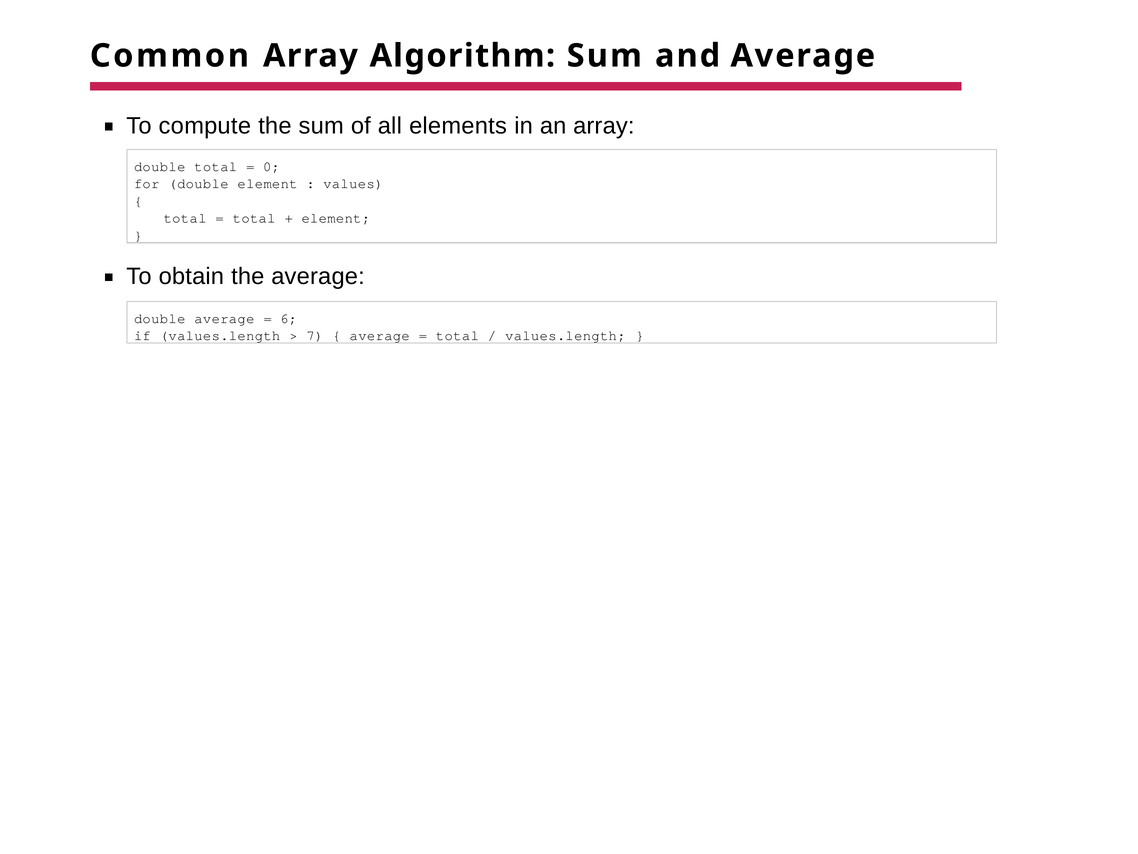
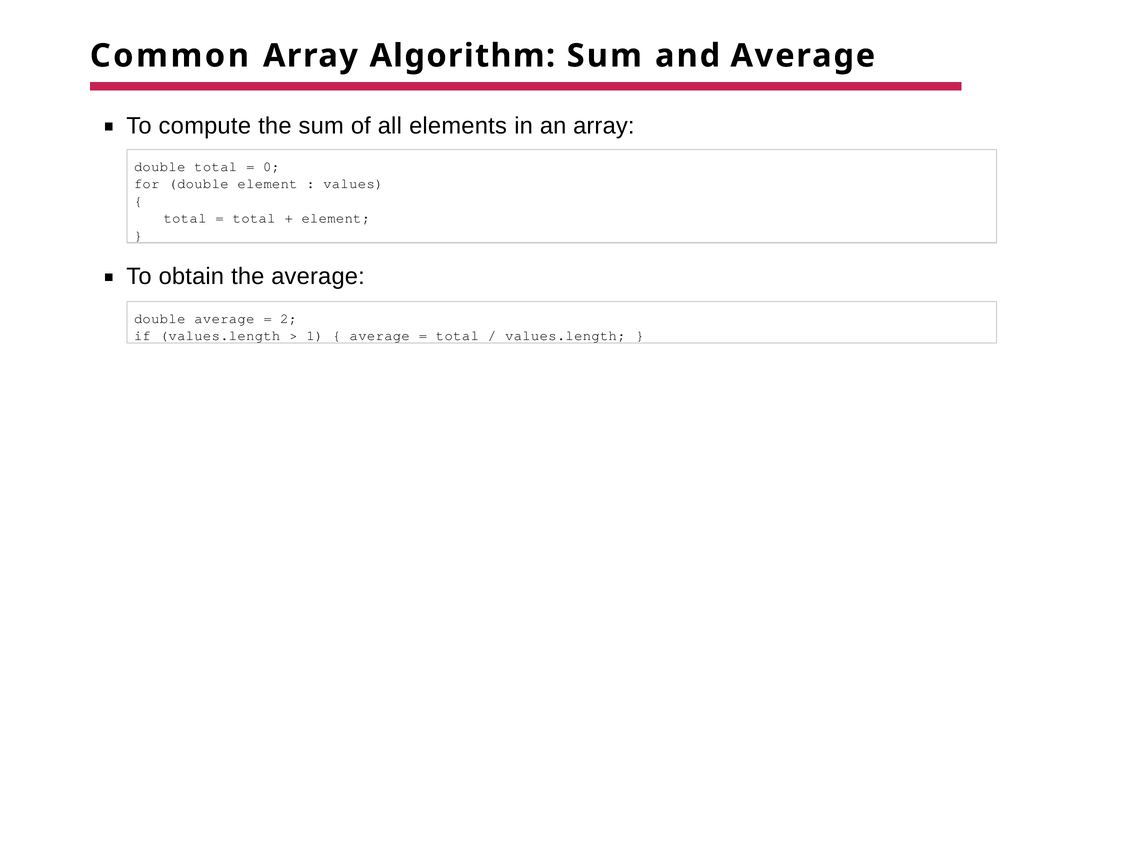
6: 6 -> 2 (289, 318)
7: 7 -> 1 (315, 336)
